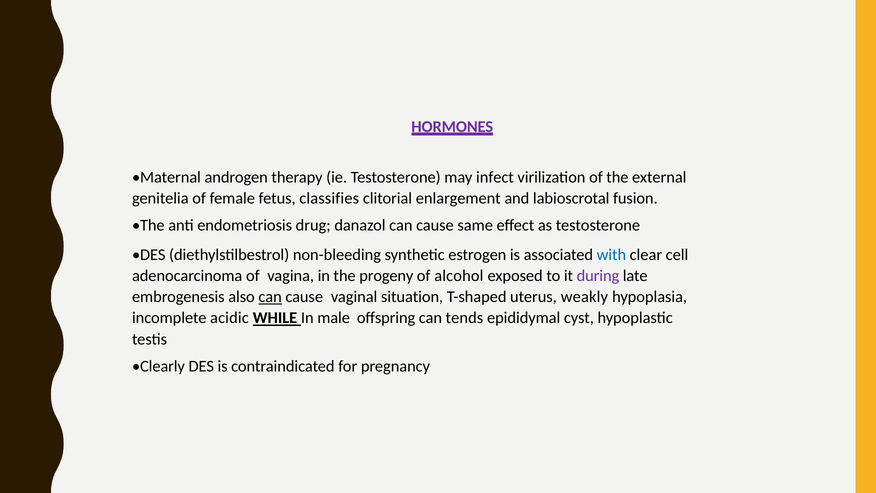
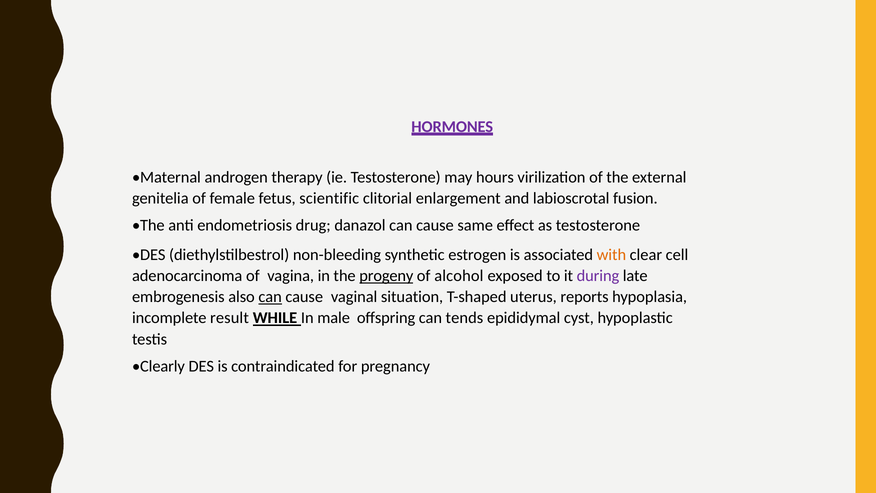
infect: infect -> hours (495, 177)
classifies: classifies -> scientific (329, 198)
with colour: blue -> orange (611, 255)
progeny underline: none -> present (386, 276)
weakly: weakly -> reports (585, 297)
acidic: acidic -> result (229, 318)
